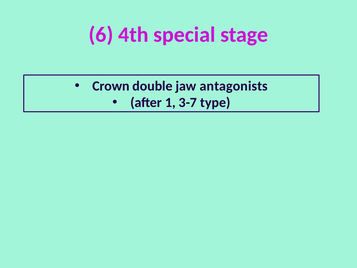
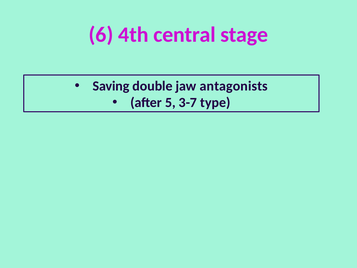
special: special -> central (185, 35)
Crown: Crown -> Saving (111, 86)
1: 1 -> 5 (170, 103)
